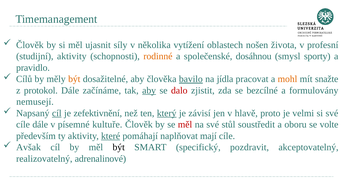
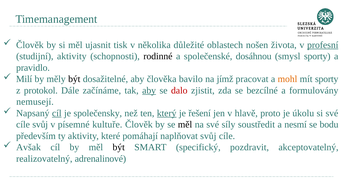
síly: síly -> tisk (120, 45)
vytížení: vytížení -> důležité (189, 45)
profesní underline: none -> present (323, 45)
rodinné colour: orange -> black (158, 56)
Cílů: Cílů -> Milí (24, 79)
být colour: orange -> black (74, 79)
bavilo underline: present -> none (191, 79)
jídla: jídla -> jímž (225, 79)
mít snažte: snažte -> sporty (327, 79)
zefektivnění: zefektivnění -> společensky (98, 113)
závisí: závisí -> řešení (200, 113)
velmi: velmi -> úkolu (303, 113)
cíle dále: dále -> svůj (40, 125)
měl colour: red -> black (185, 125)
stůl: stůl -> síly (229, 125)
oboru: oboru -> nesmí (296, 125)
volte: volte -> bodu (329, 125)
které underline: present -> none (111, 136)
naplňovat mají: mají -> svůj (208, 136)
